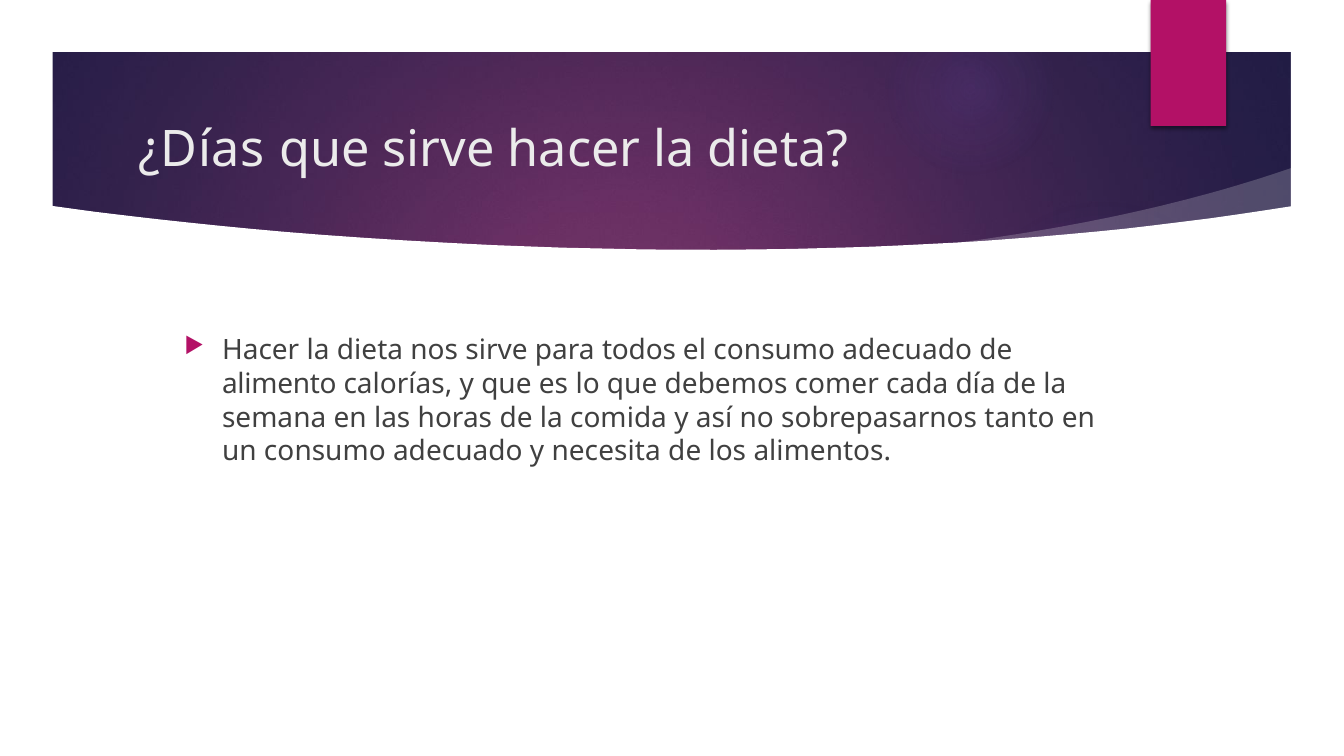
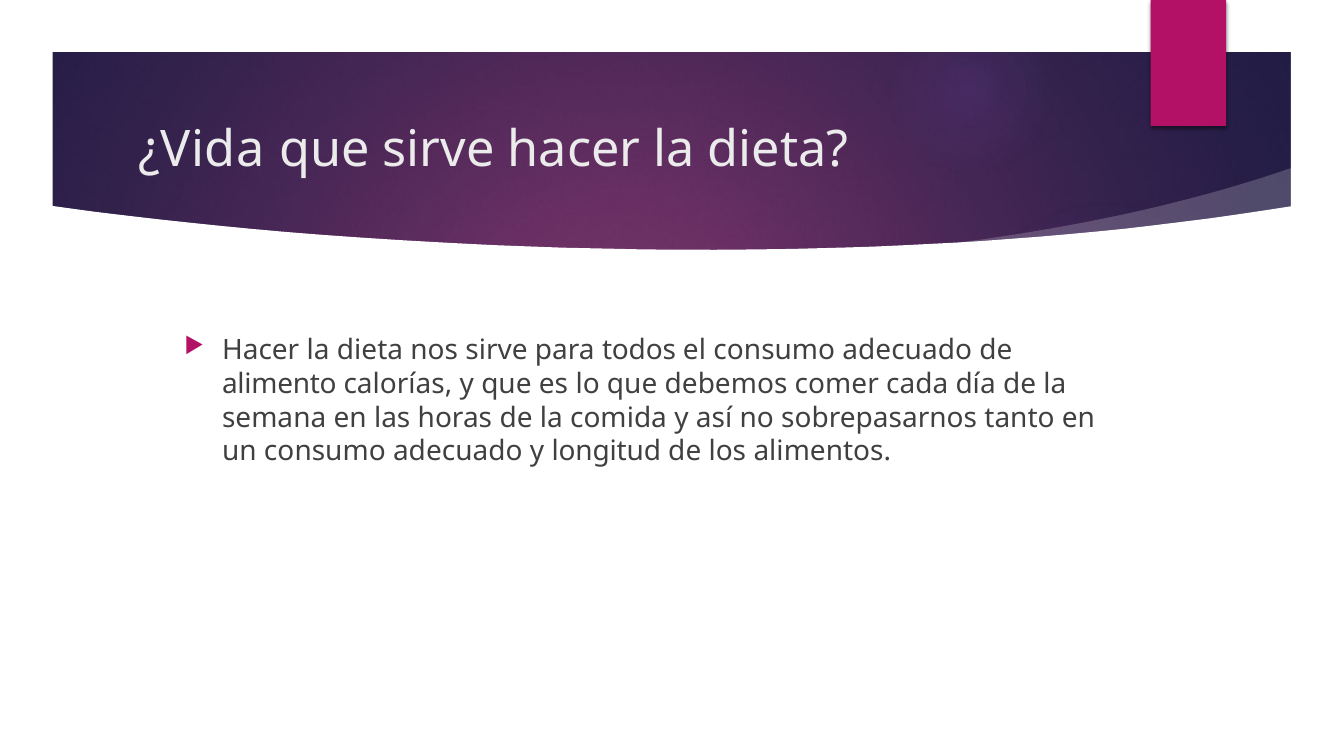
¿Días: ¿Días -> ¿Vida (201, 150)
necesita: necesita -> longitud (606, 452)
